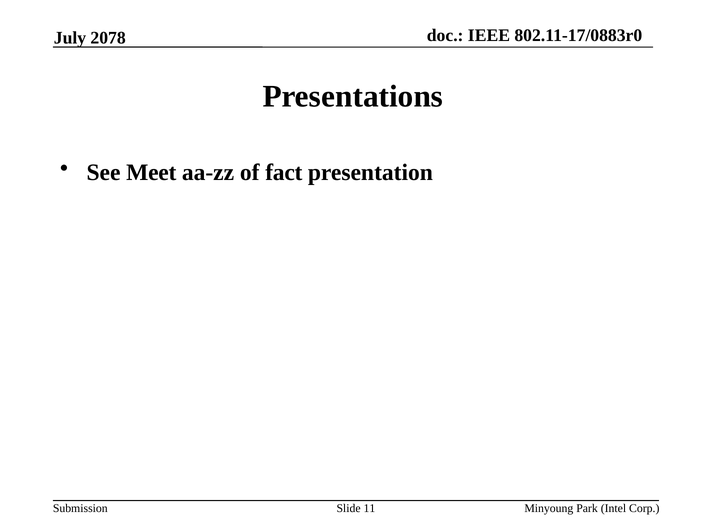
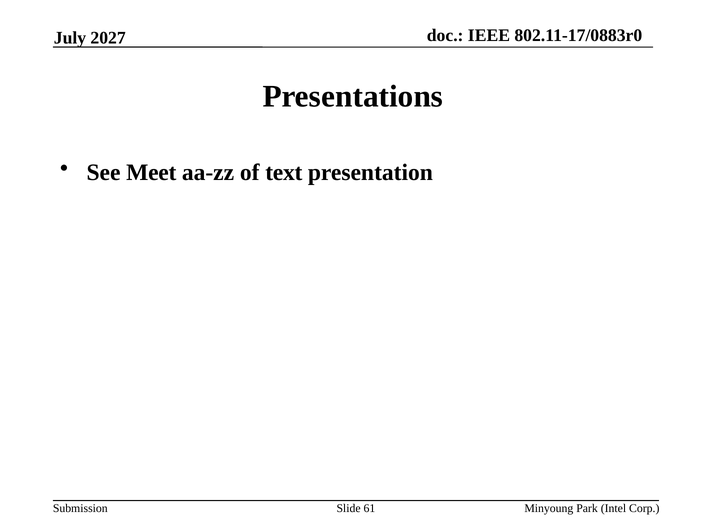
2078: 2078 -> 2027 (108, 38)
fact: fact -> text (284, 172)
11: 11 -> 61 (369, 508)
